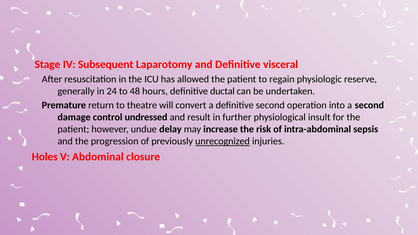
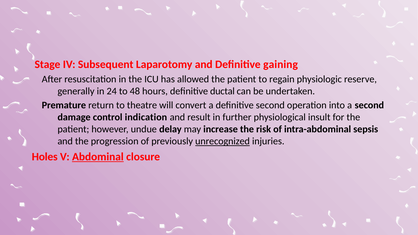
visceral: visceral -> gaining (281, 64)
undressed: undressed -> indication (146, 117)
Abdominal underline: none -> present (98, 157)
